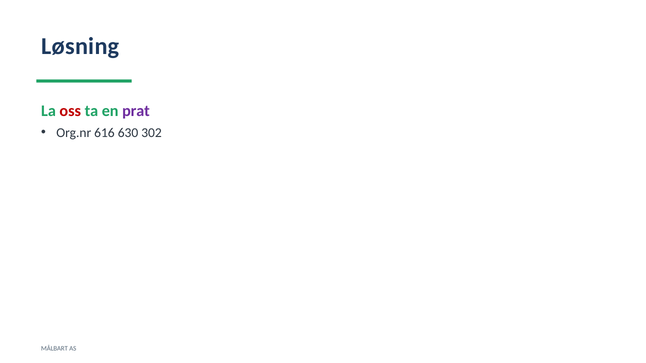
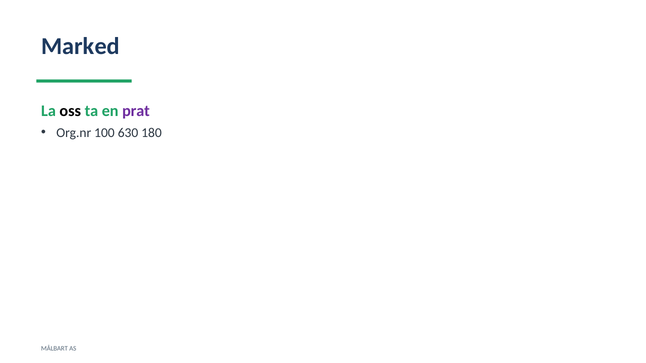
Løsning: Løsning -> Marked (80, 46)
oss colour: red -> black (70, 111)
616: 616 -> 100 (104, 133)
302: 302 -> 180 (152, 133)
